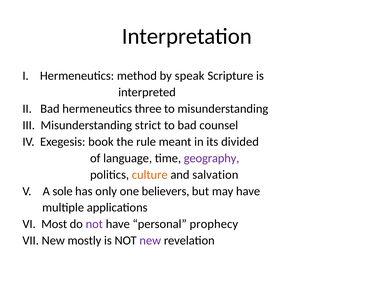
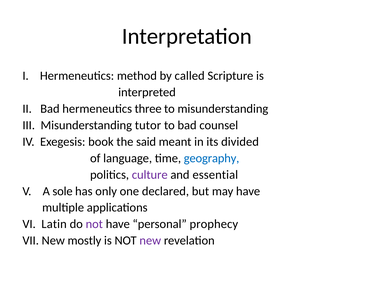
speak: speak -> called (190, 76)
strict: strict -> tutor (148, 125)
rule: rule -> said (146, 141)
geography colour: purple -> blue (212, 158)
culture colour: orange -> purple (150, 174)
salvation: salvation -> essential (215, 174)
believers: believers -> declared (165, 191)
Most: Most -> Latin (54, 224)
